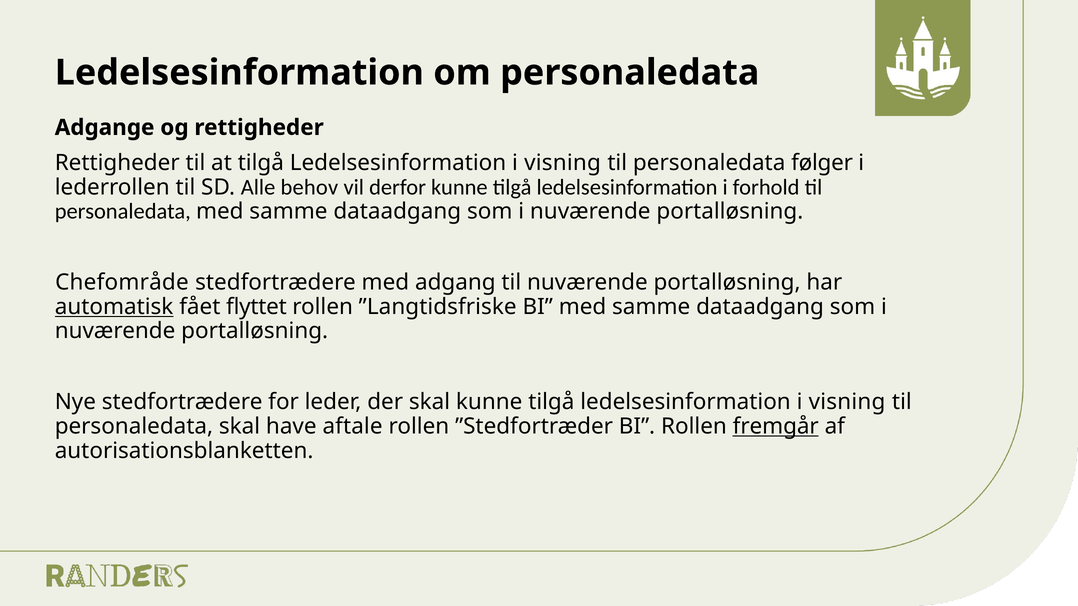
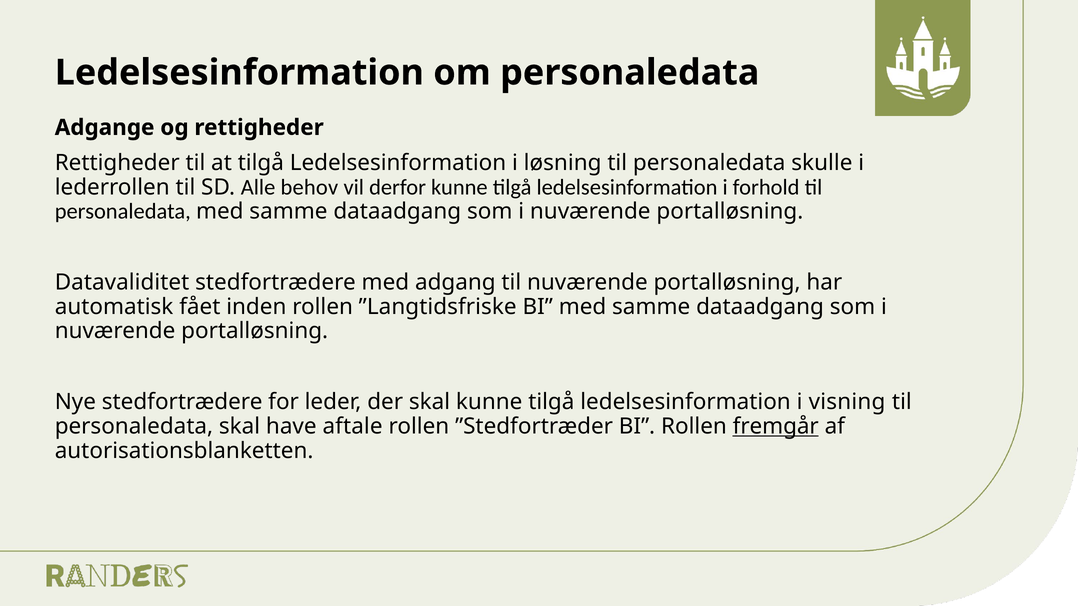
visning: visning -> løsning (563, 163)
følger: følger -> skulle (822, 163)
Chefområde: Chefområde -> Datavaliditet (122, 283)
automatisk underline: present -> none (114, 307)
flyttet: flyttet -> inden (256, 307)
